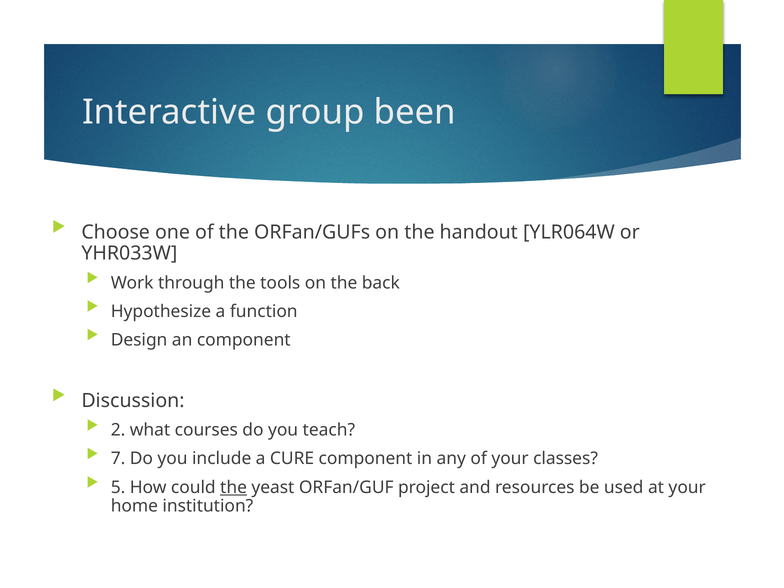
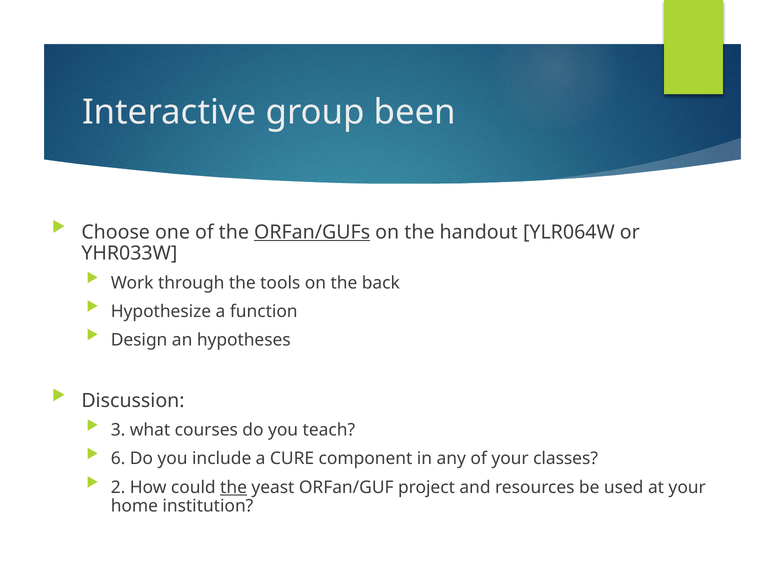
ORFan/GUFs underline: none -> present (312, 232)
an component: component -> hypotheses (244, 340)
2: 2 -> 3 (118, 430)
7: 7 -> 6 (118, 459)
5: 5 -> 2 (118, 487)
